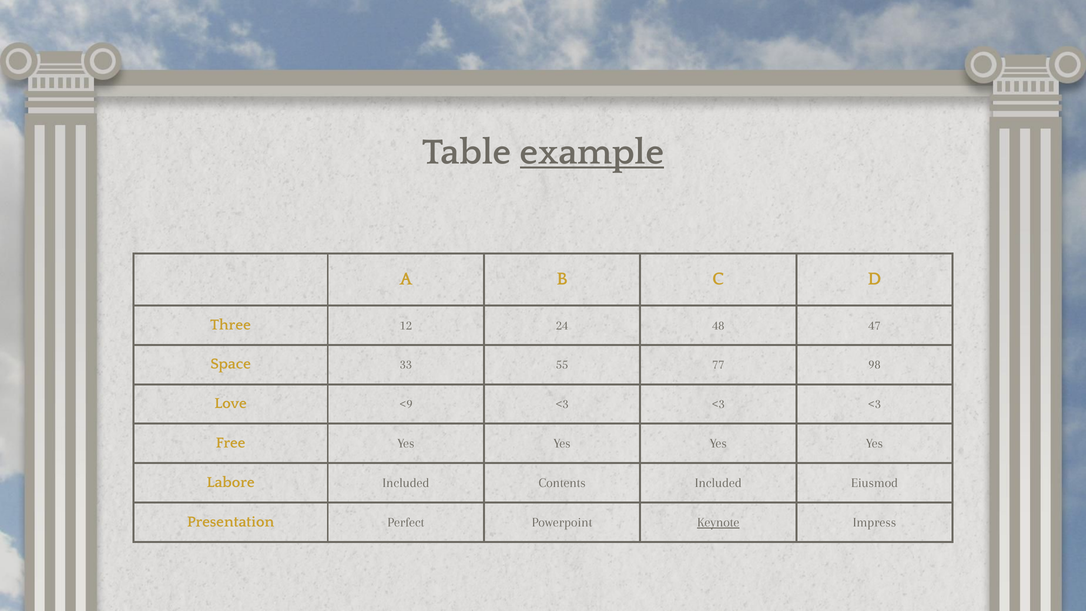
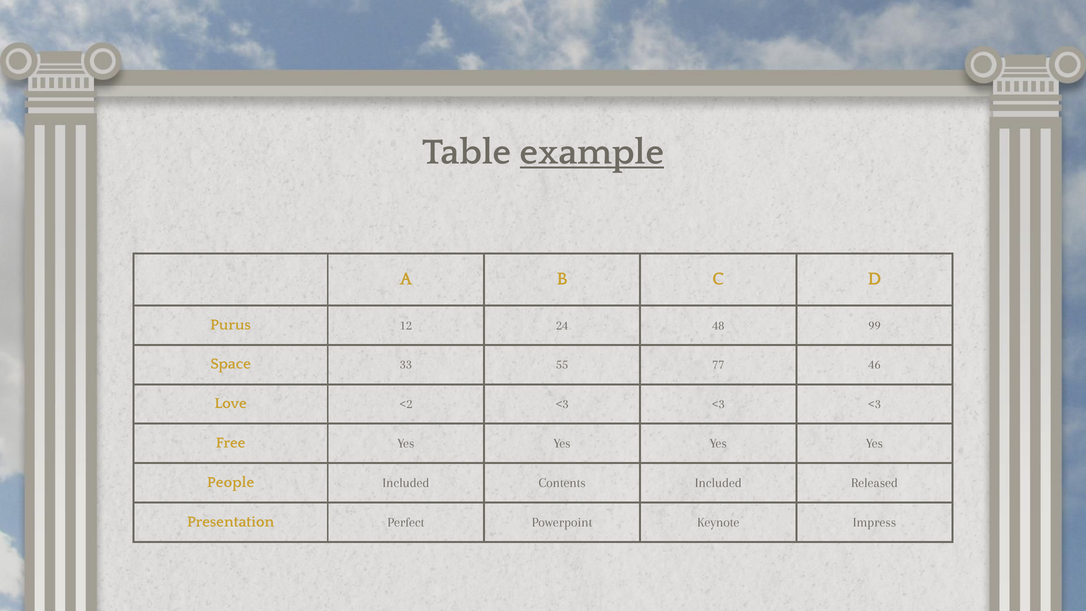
Three: Three -> Purus (231, 325)
47: 47 -> 99 (874, 325)
98: 98 -> 46 (874, 364)
<9: <9 -> <2 (406, 404)
Labore: Labore -> People (231, 482)
Eiusmod: Eiusmod -> Released (874, 483)
Keynote underline: present -> none (718, 522)
